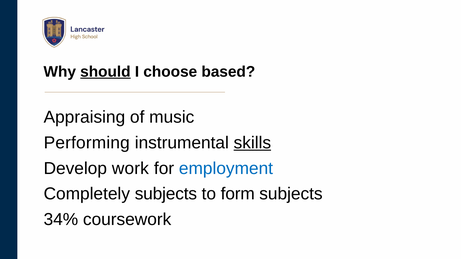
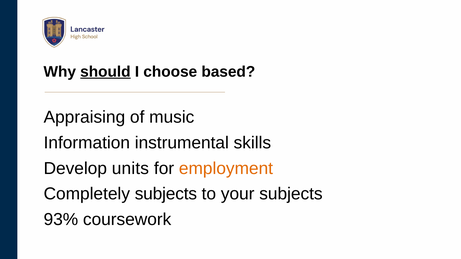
Performing: Performing -> Information (87, 143)
skills underline: present -> none (252, 143)
work: work -> units (130, 169)
employment colour: blue -> orange (226, 169)
form: form -> your (238, 194)
34%: 34% -> 93% (61, 220)
